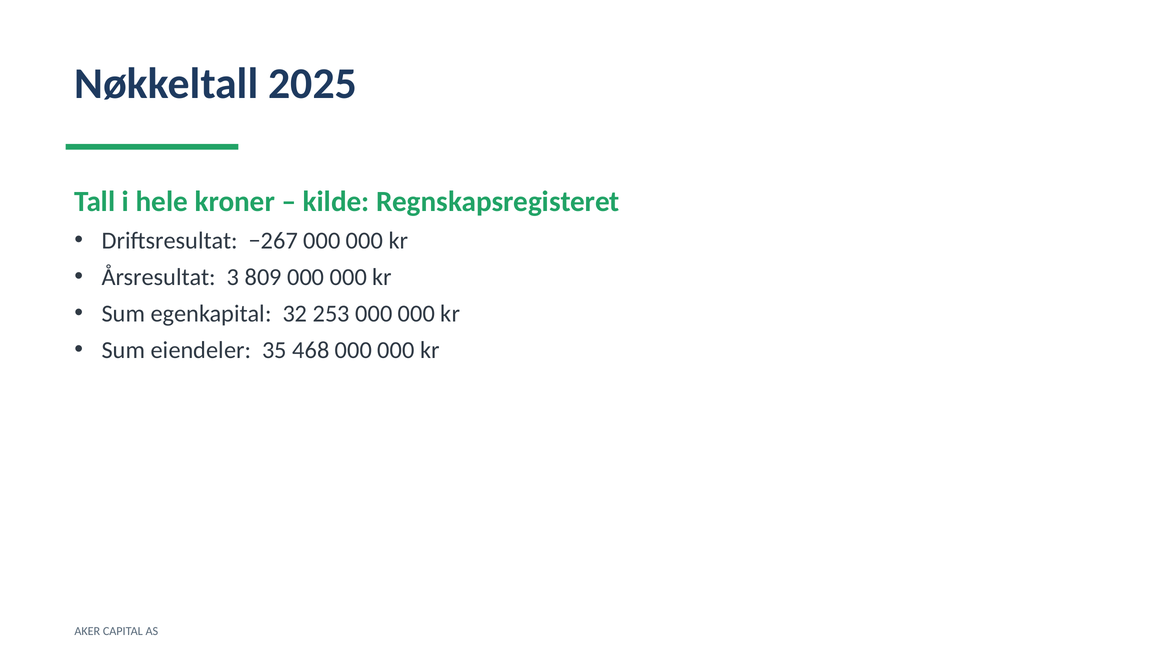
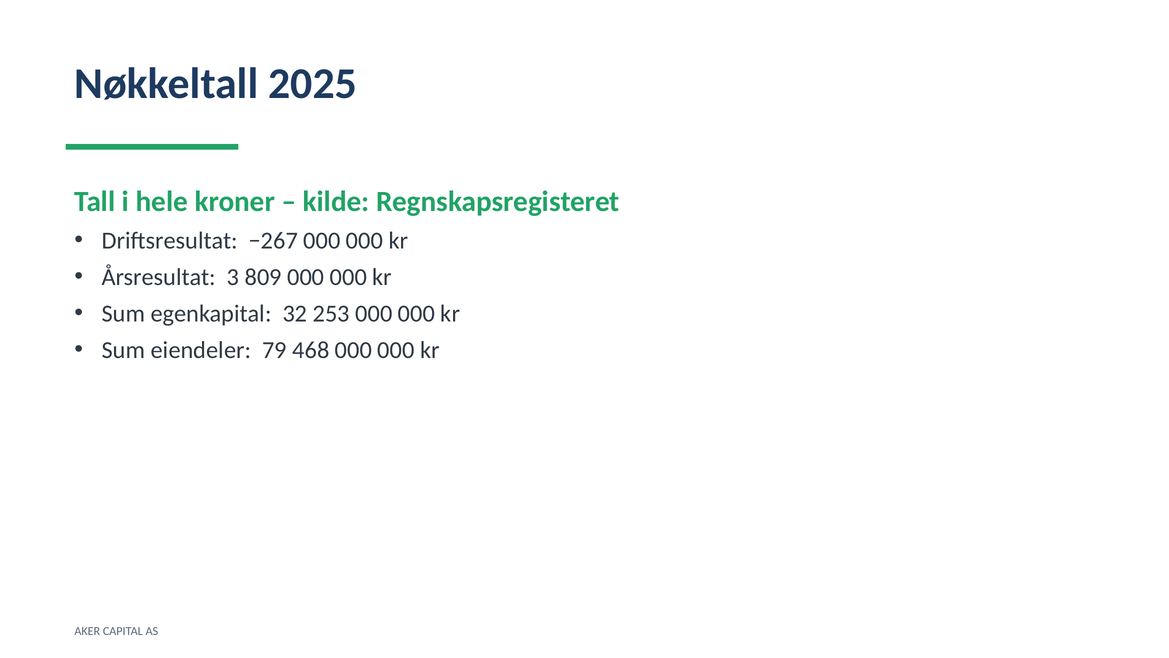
35: 35 -> 79 (274, 350)
